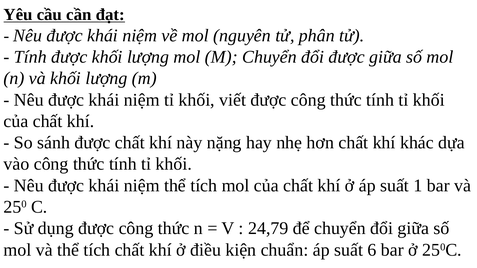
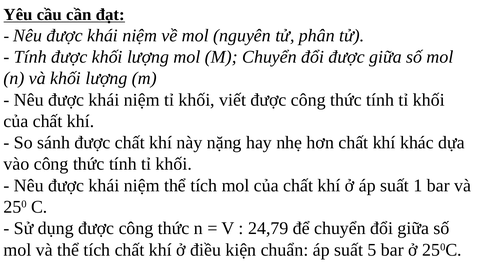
6: 6 -> 5 (372, 250)
